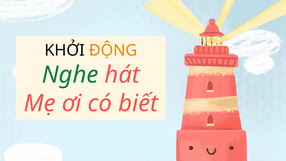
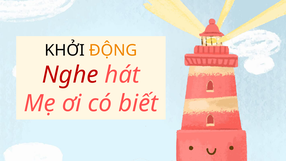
Nghe colour: green -> red (70, 75)
